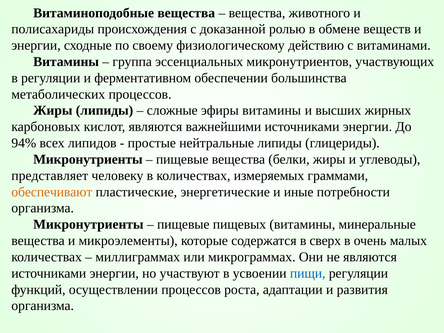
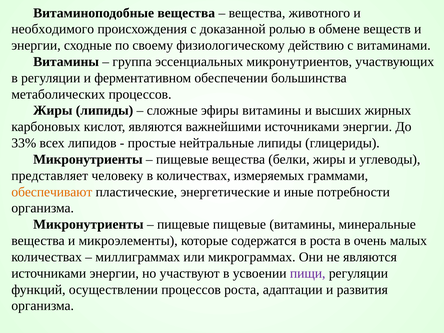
полисахариды: полисахариды -> необходимого (53, 29)
94%: 94% -> 33% (24, 143)
пищевые пищевых: пищевых -> пищевые (239, 224)
в сверх: сверх -> роста (325, 241)
пищи colour: blue -> purple (308, 273)
